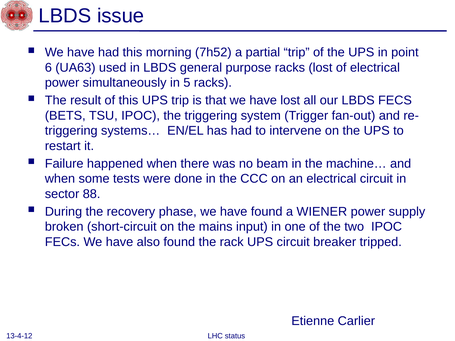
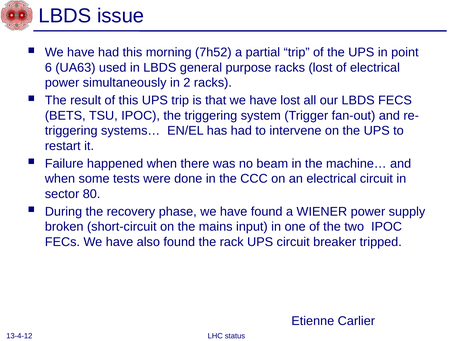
5: 5 -> 2 (187, 83)
88: 88 -> 80 (92, 194)
